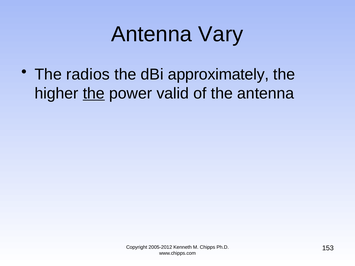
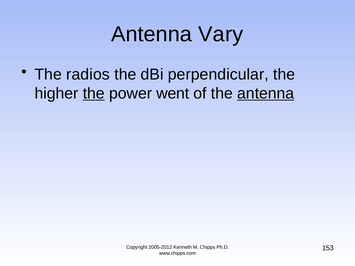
approximately: approximately -> perpendicular (218, 74)
valid: valid -> went (173, 93)
antenna underline: none -> present (266, 93)
